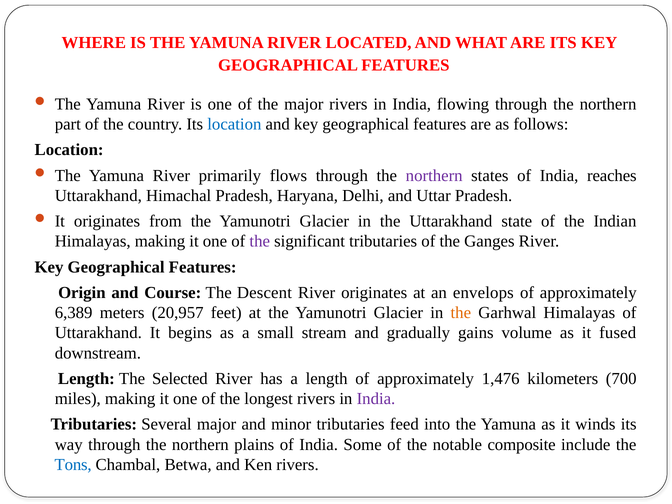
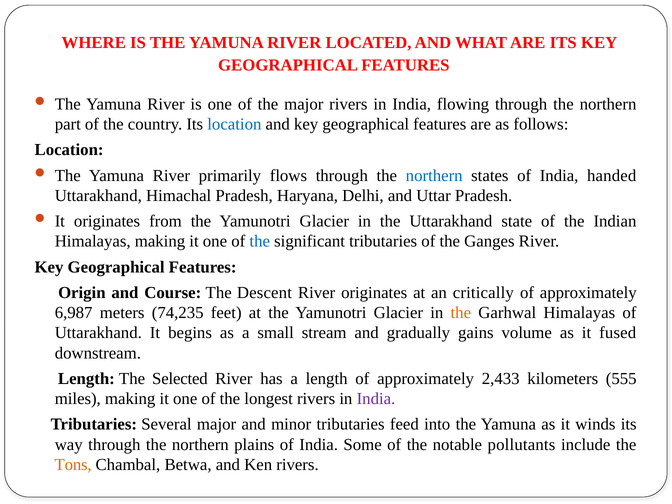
northern colour: purple -> blue (434, 175)
reaches: reaches -> handed (612, 175)
the colour: purple -> blue (260, 241)
envelops: envelops -> critically (483, 293)
6,389: 6,389 -> 6,987 (74, 313)
20,957: 20,957 -> 74,235 (178, 313)
1,476: 1,476 -> 2,433 (501, 379)
700: 700 -> 555 (621, 379)
composite: composite -> pollutants (521, 445)
Tons colour: blue -> orange (73, 465)
